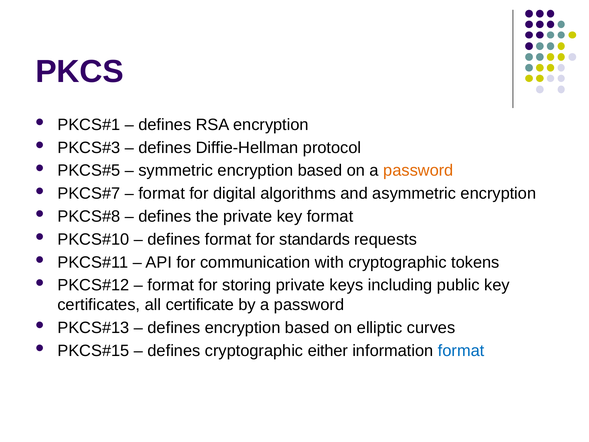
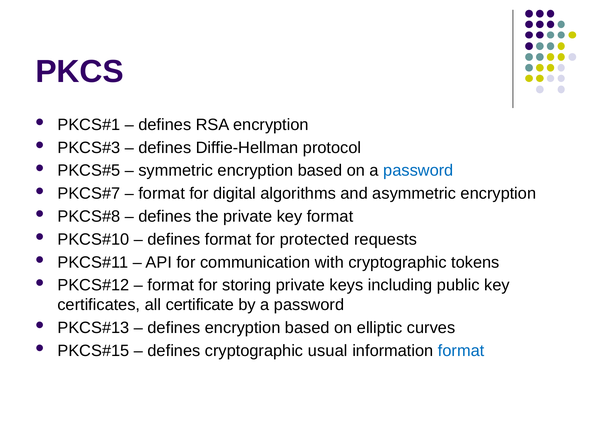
password colour: orange -> blue (418, 170)
standards: standards -> protected (314, 239)
either: either -> usual (328, 351)
